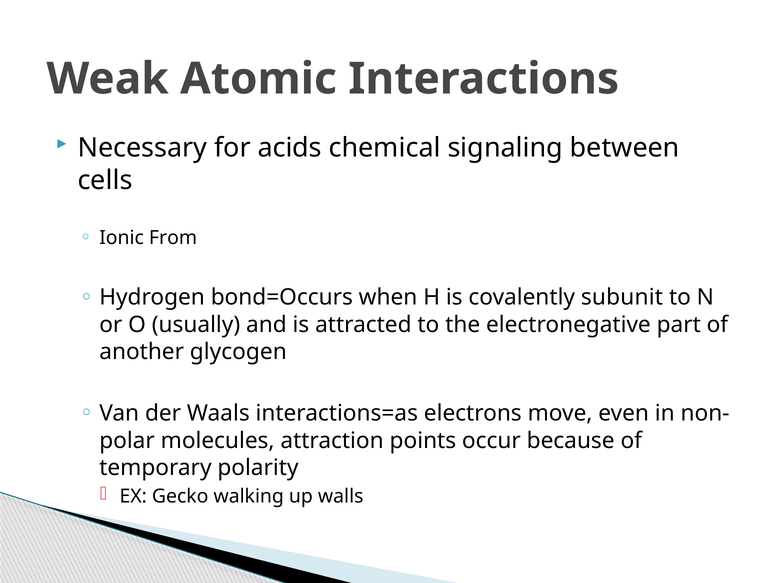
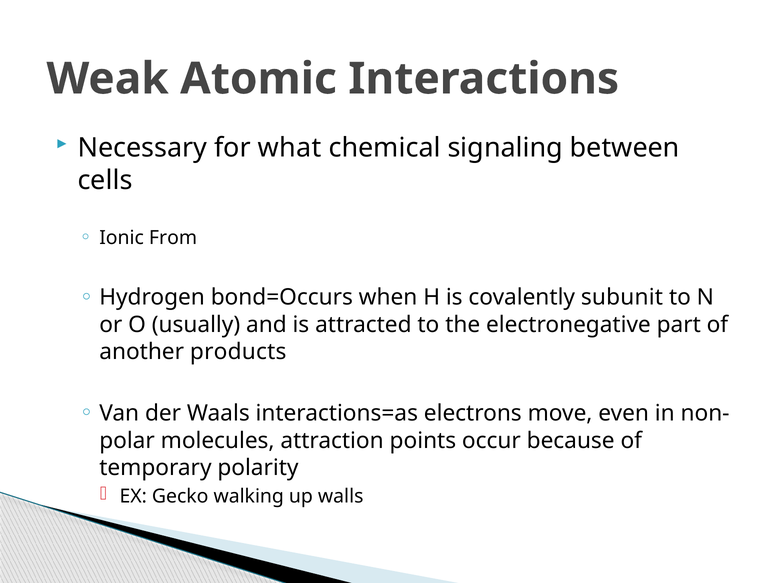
acids: acids -> what (290, 148)
glycogen: glycogen -> products (238, 352)
